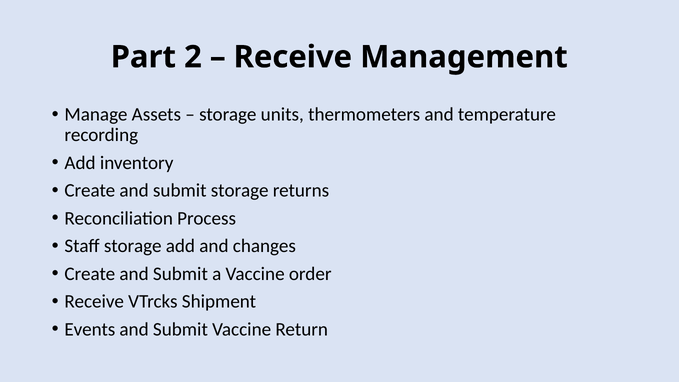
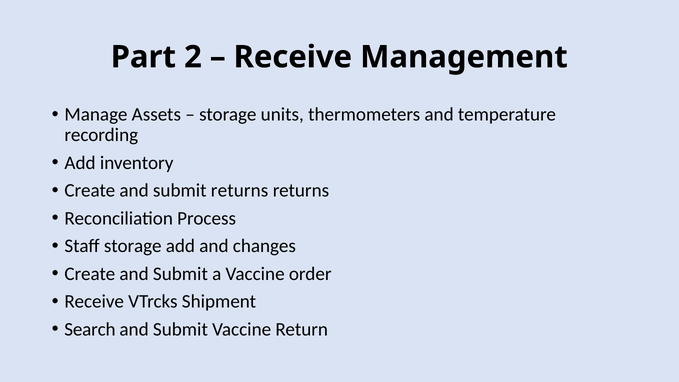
submit storage: storage -> returns (240, 191)
Events: Events -> Search (90, 329)
